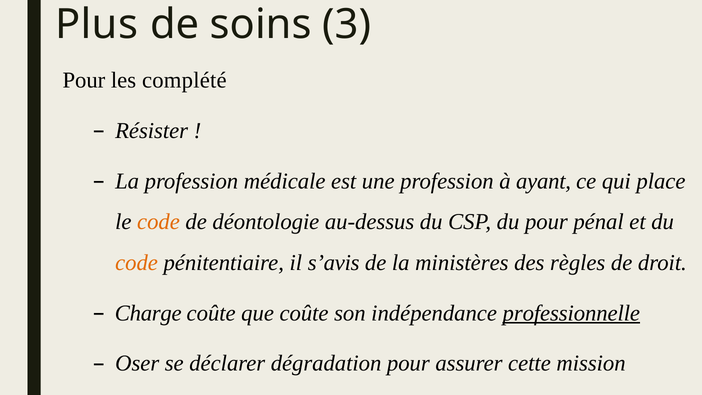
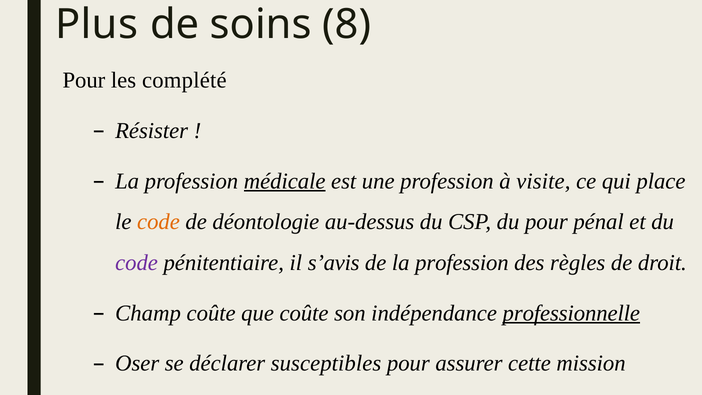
3: 3 -> 8 (347, 24)
médicale underline: none -> present (285, 181)
ayant: ayant -> visite (543, 181)
code colour: orange -> purple (137, 263)
de la ministères: ministères -> profession (462, 263)
Charge: Charge -> Champ (148, 313)
dégradation: dégradation -> susceptibles (326, 363)
